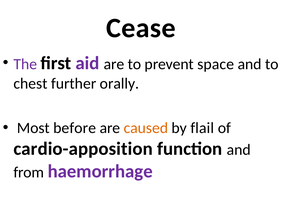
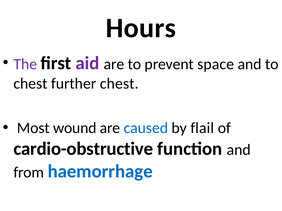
Cease: Cease -> Hours (141, 28)
further orally: orally -> chest (119, 84)
before: before -> wound (75, 128)
caused colour: orange -> blue (146, 128)
cardio-apposition: cardio-apposition -> cardio-obstructive (83, 149)
haemorrhage colour: purple -> blue (100, 172)
